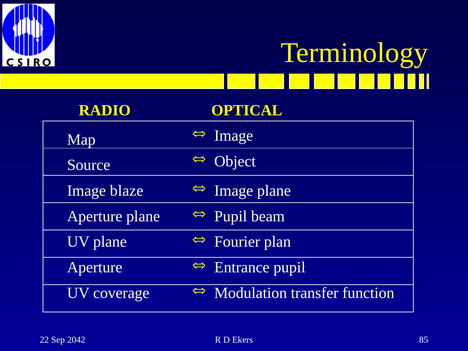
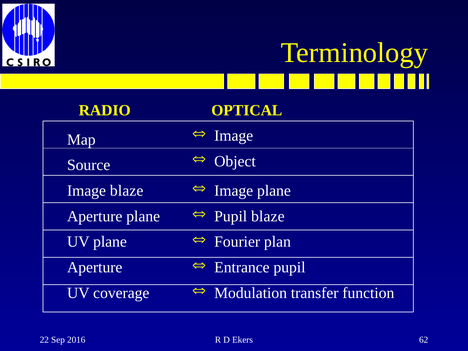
Pupil beam: beam -> blaze (268, 216)
2042: 2042 -> 2016 (76, 340)
85: 85 -> 62 (424, 340)
